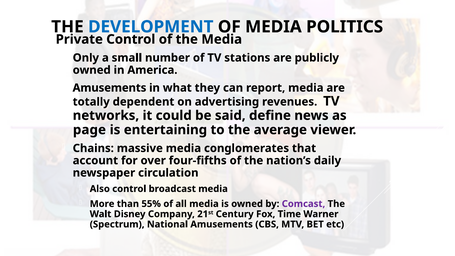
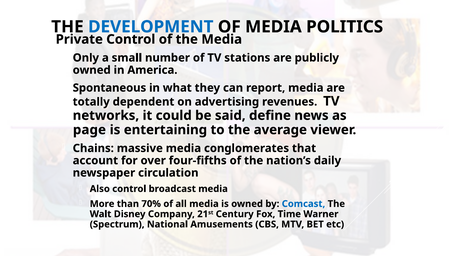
Amusements: Amusements -> Spontaneous (109, 88)
55%: 55% -> 70% (151, 204)
Comcast colour: purple -> blue (303, 204)
